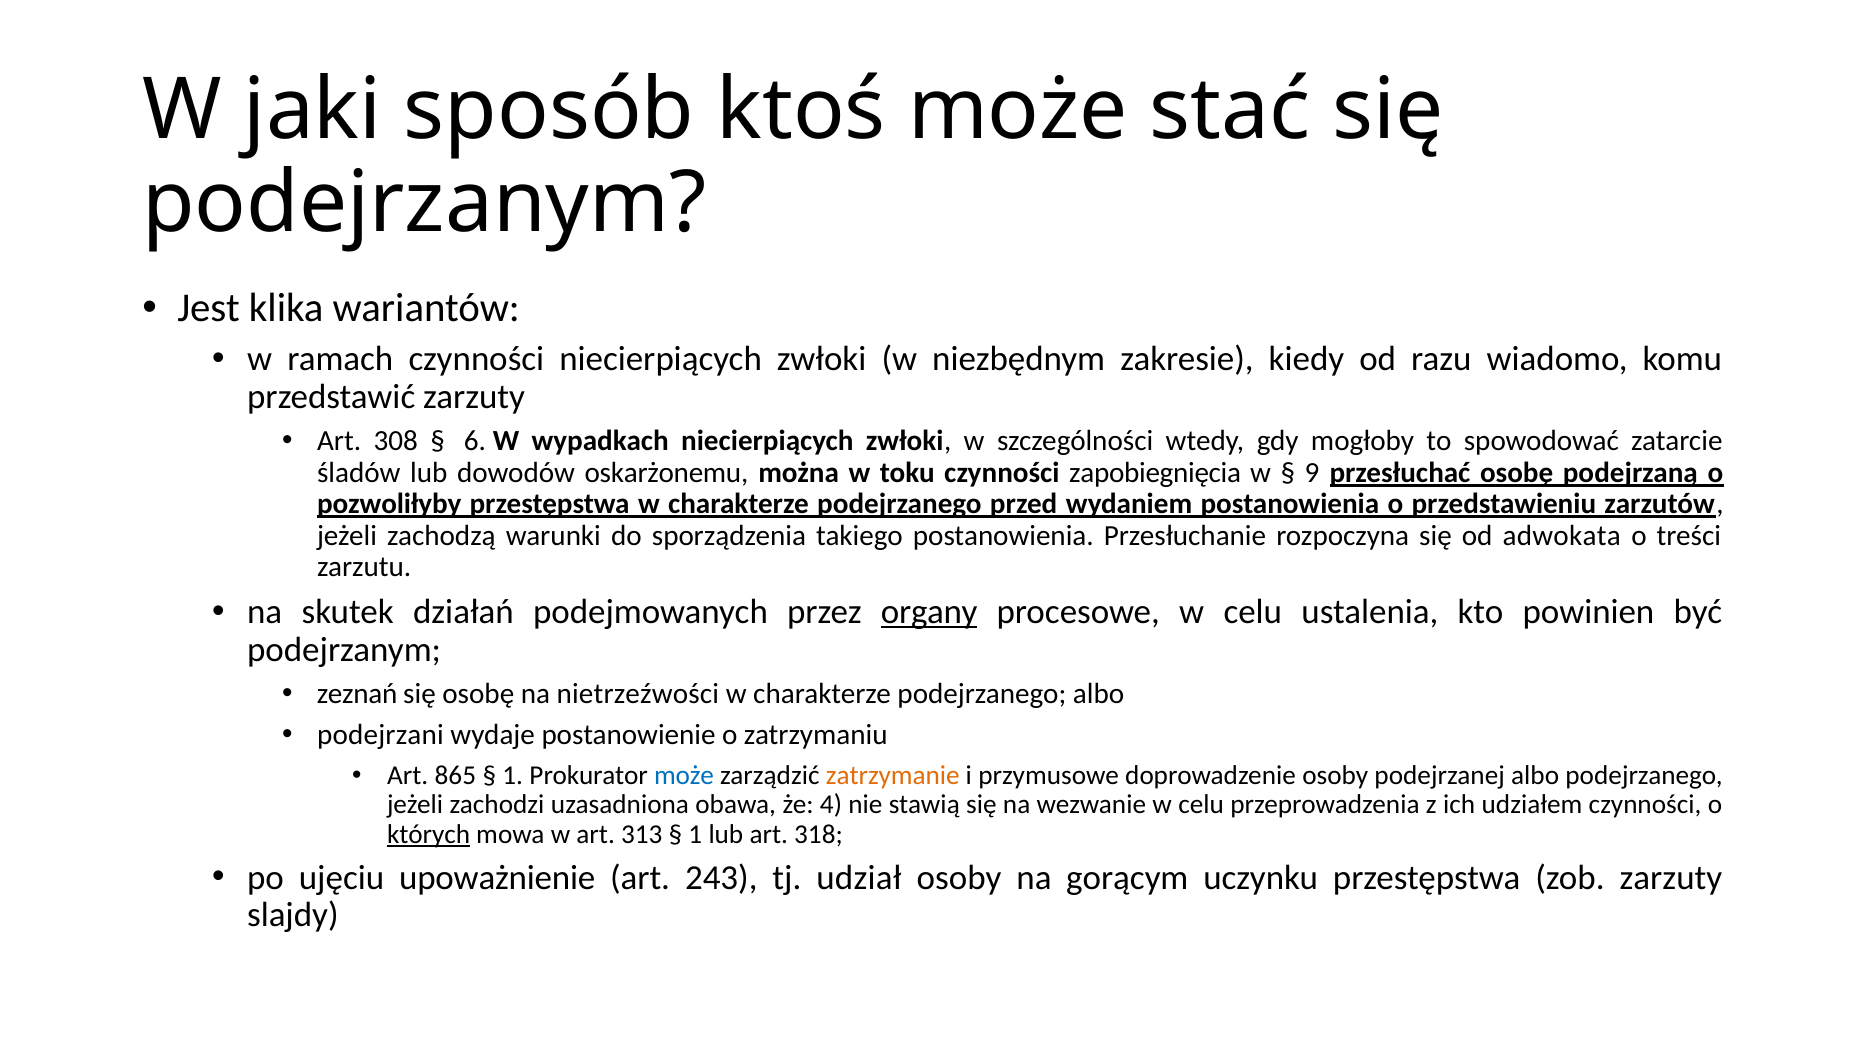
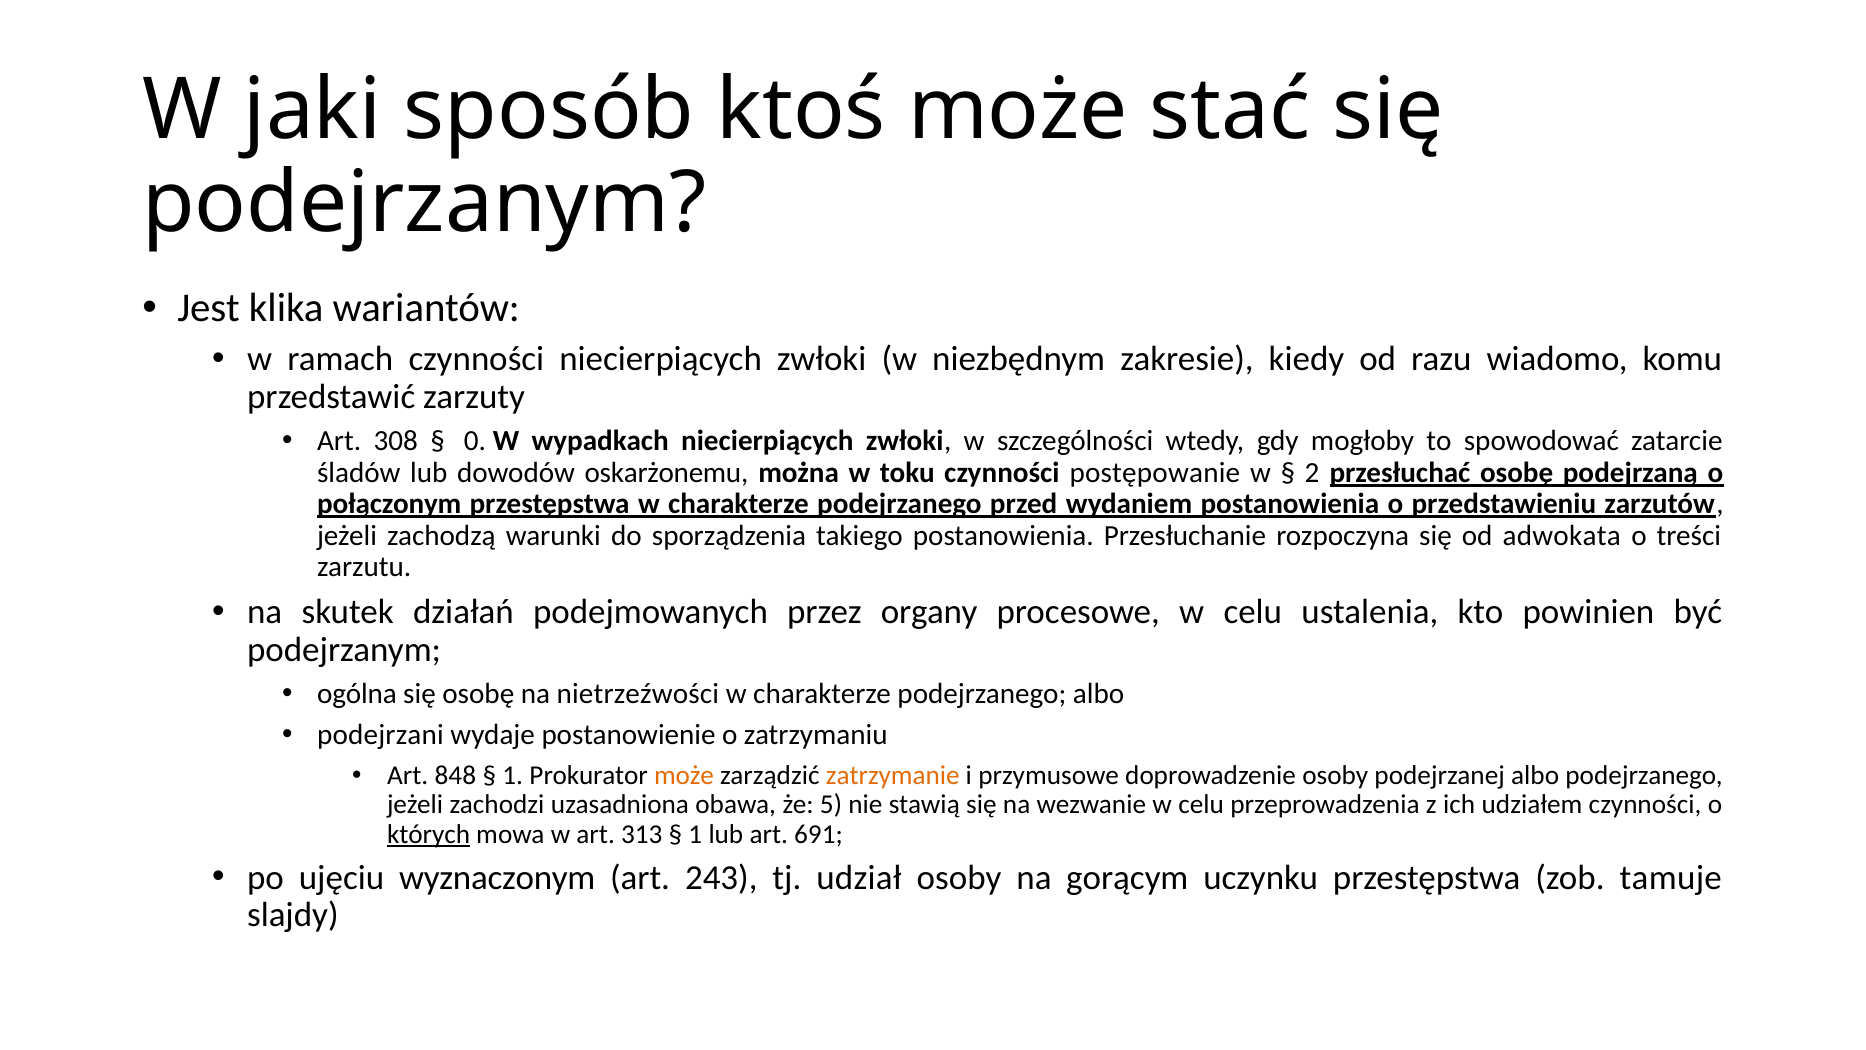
6: 6 -> 0 (475, 441)
zapobiegnięcia: zapobiegnięcia -> postępowanie (1155, 473)
9: 9 -> 2 (1312, 473)
pozwoliłyby: pozwoliłyby -> połączonym (389, 504)
organy underline: present -> none (929, 611)
zeznań: zeznań -> ogólna (357, 694)
865: 865 -> 848 (455, 775)
może colour: blue -> orange (684, 775)
4: 4 -> 5 (831, 804)
318: 318 -> 691 (819, 834)
upoważnienie: upoważnienie -> wyznaczonym (497, 877)
zob zarzuty: zarzuty -> tamuje (1671, 877)
